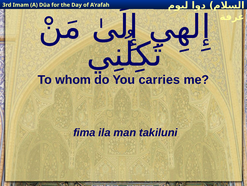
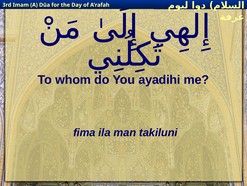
carries: carries -> ayadihi (159, 79)
